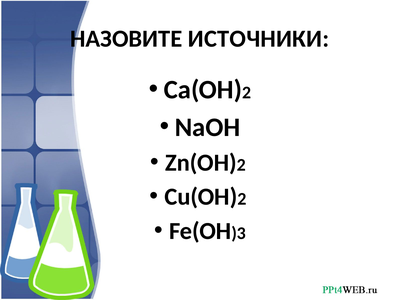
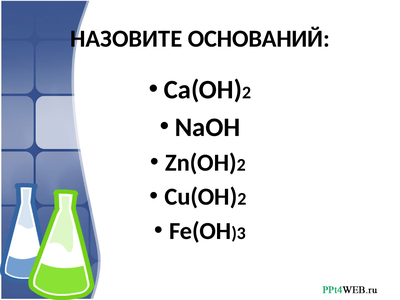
ИСТОЧНИКИ: ИСТОЧНИКИ -> ОСНОВАНИЙ (259, 39)
